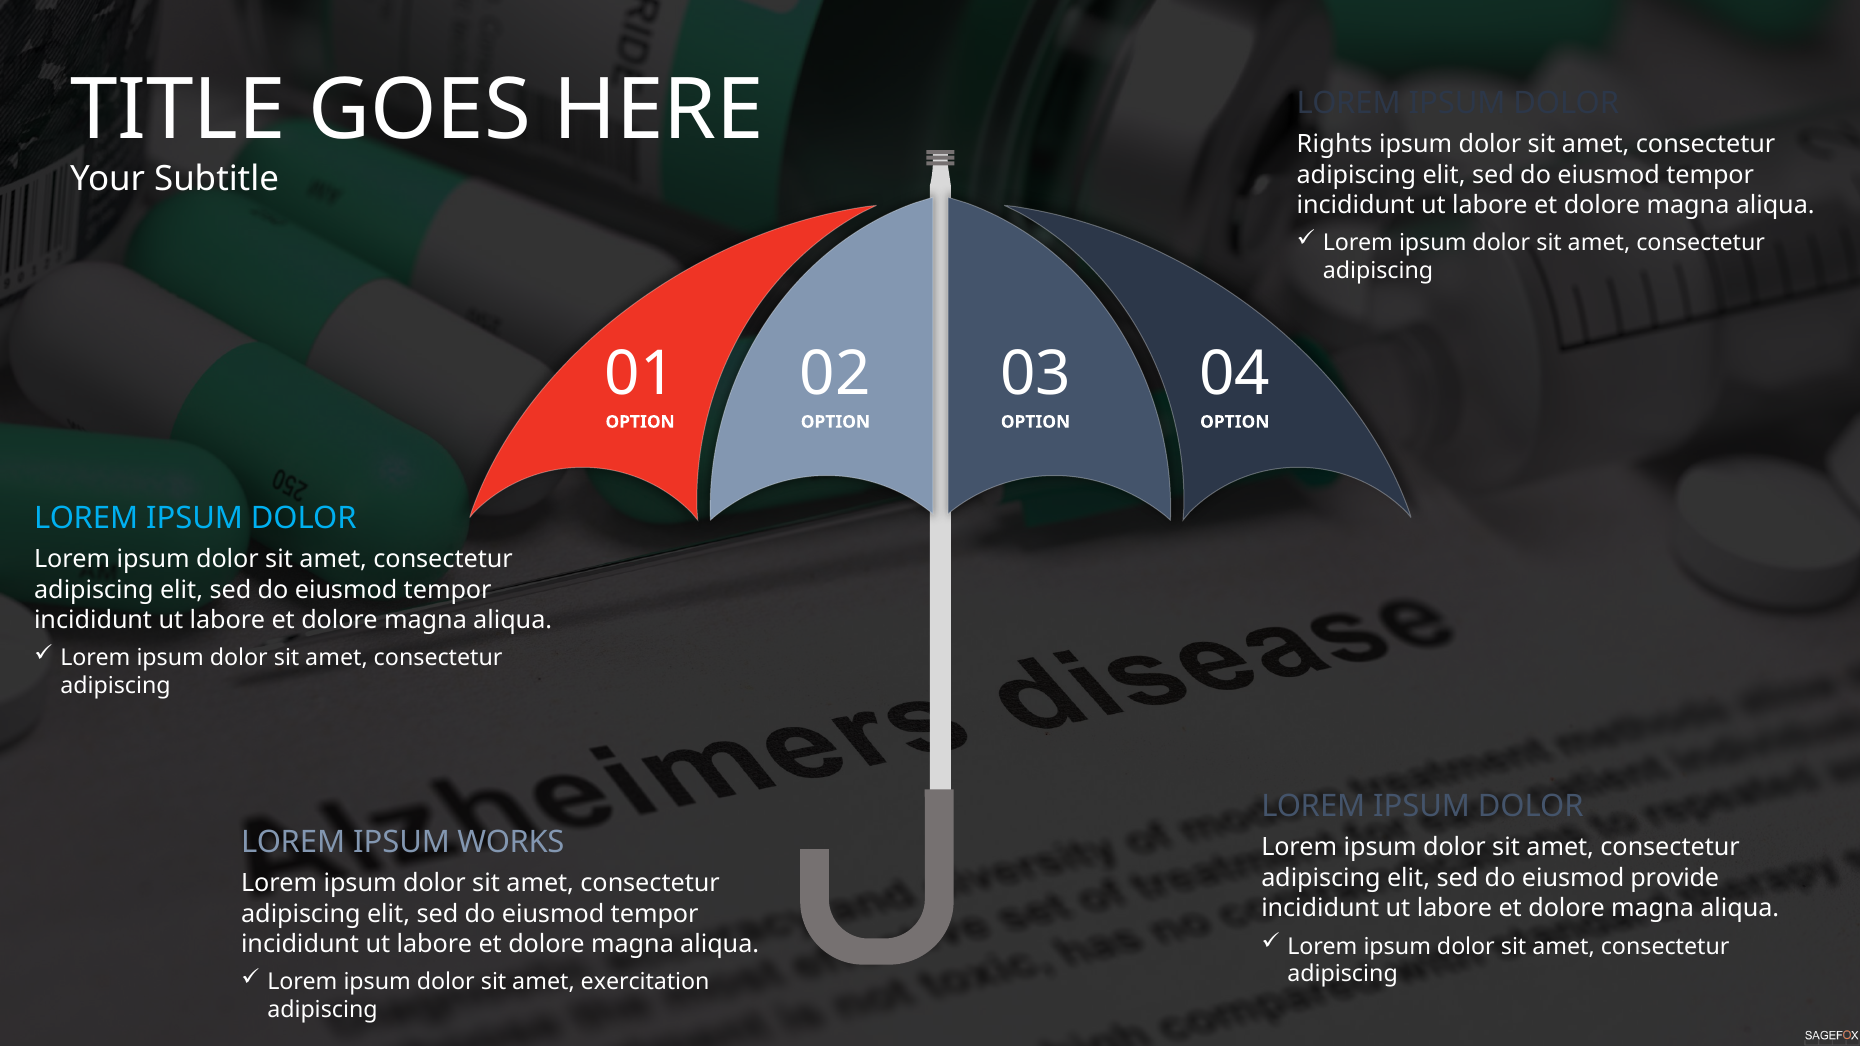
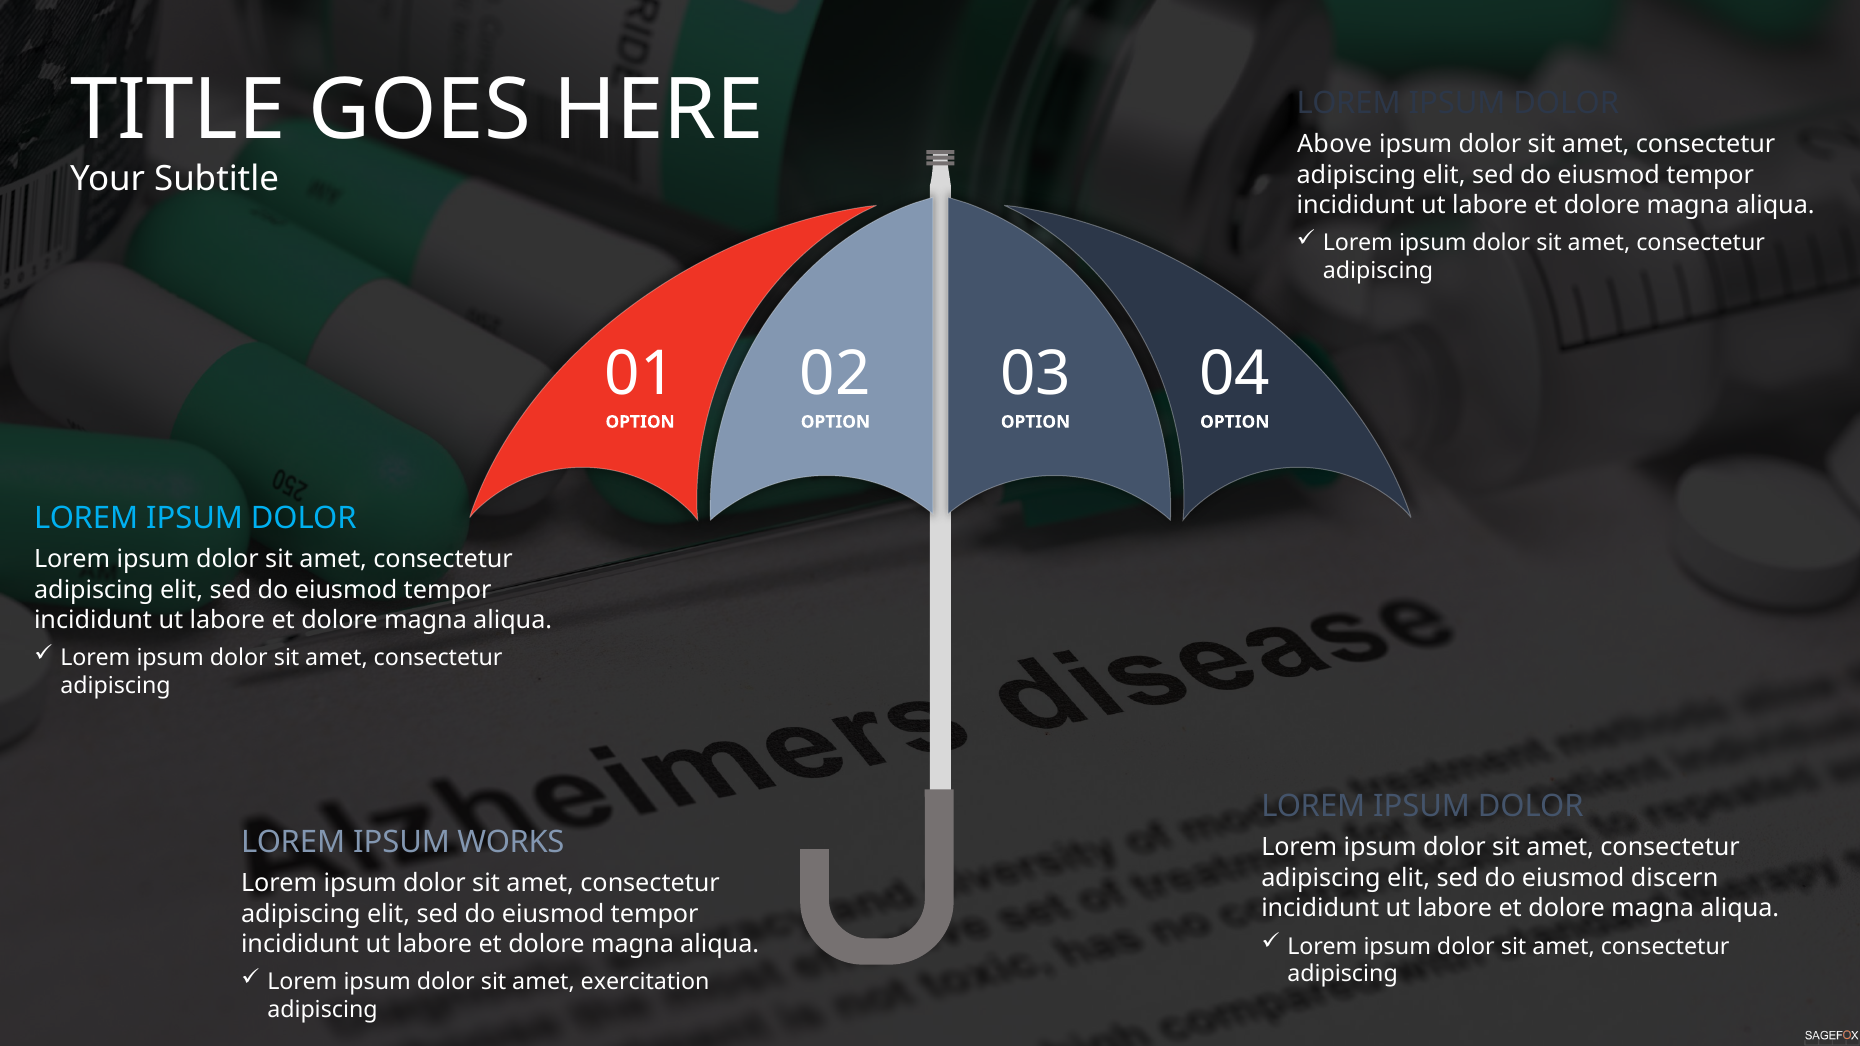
Rights: Rights -> Above (1335, 145)
provide: provide -> discern (1675, 878)
